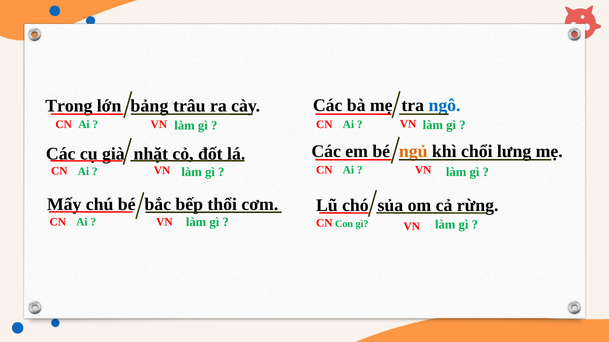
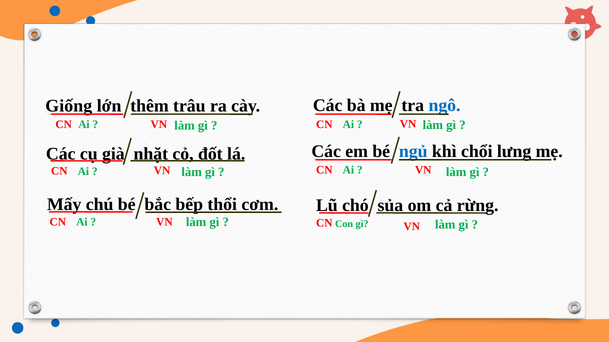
Trong: Trong -> Giống (69, 106)
bảng: bảng -> thêm (149, 106)
ngủ colour: orange -> blue (413, 152)
